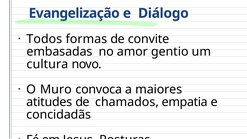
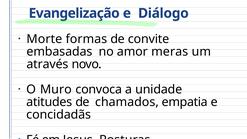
Todos: Todos -> Morte (44, 39)
gentio: gentio -> meras (170, 52)
cultura: cultura -> através (48, 64)
maiores: maiores -> unidade (159, 90)
